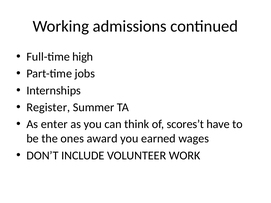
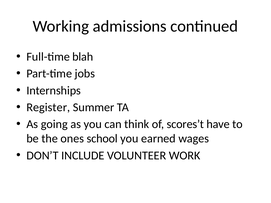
high: high -> blah (83, 57)
enter: enter -> going (54, 124)
award: award -> school (102, 139)
